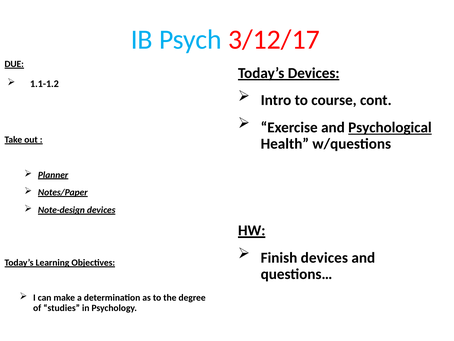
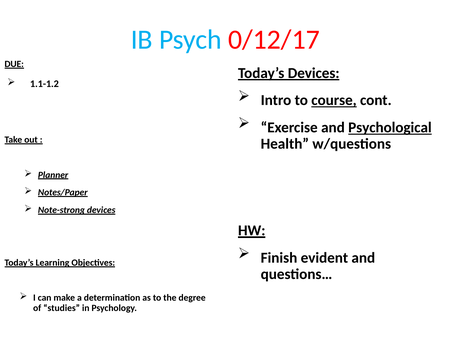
3/12/17: 3/12/17 -> 0/12/17 (274, 40)
course underline: none -> present (334, 100)
Note-design: Note-design -> Note-strong (61, 210)
Finish devices: devices -> evident (324, 257)
